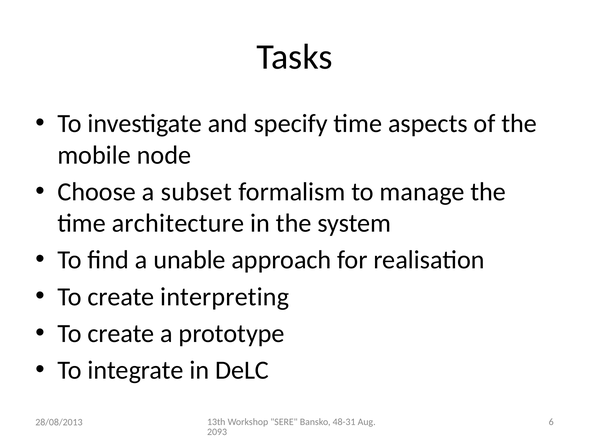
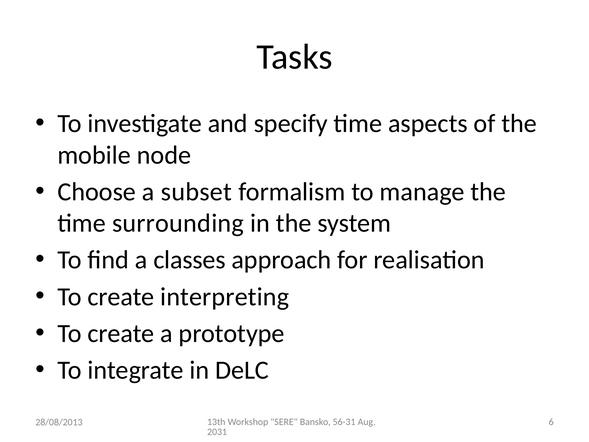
architecture: architecture -> surrounding (178, 223)
unable: unable -> classes (190, 260)
48-31: 48-31 -> 56-31 (344, 422)
2093: 2093 -> 2031 (217, 432)
